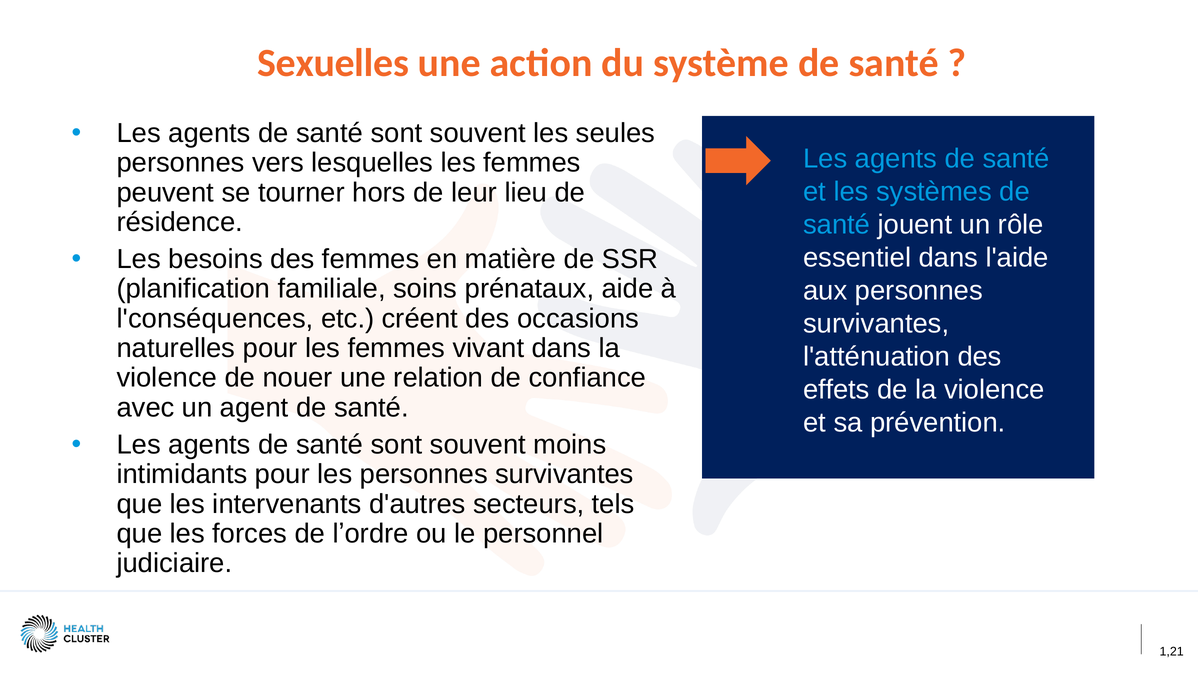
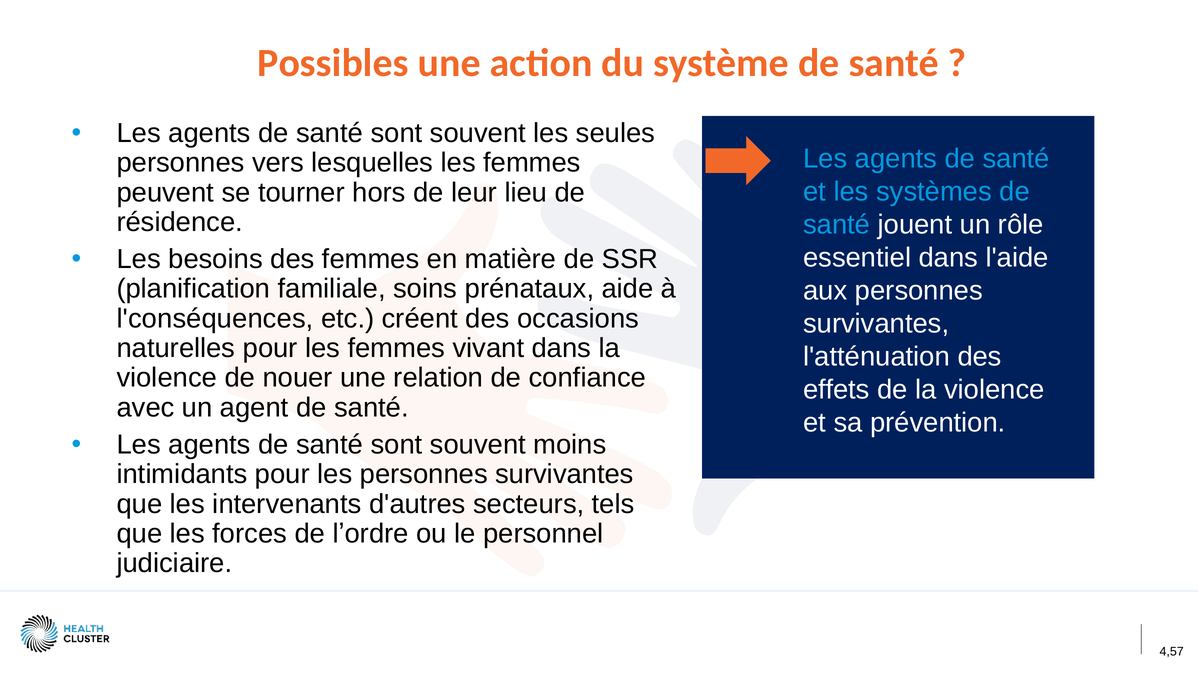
Sexuelles: Sexuelles -> Possibles (333, 63)
1,21: 1,21 -> 4,57 (1172, 652)
